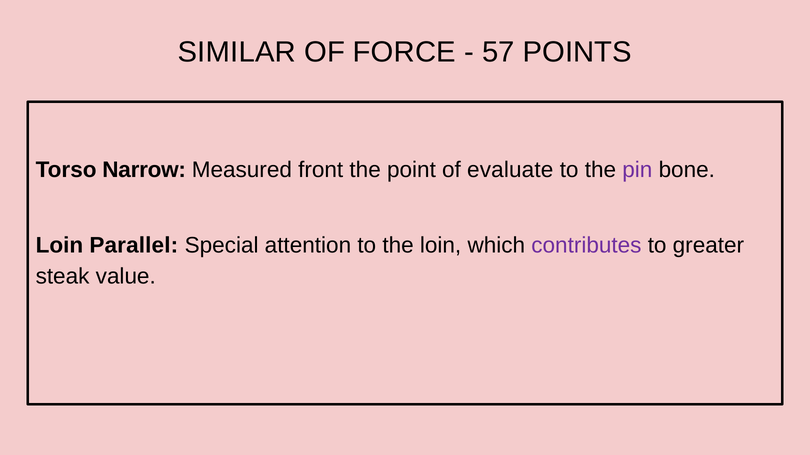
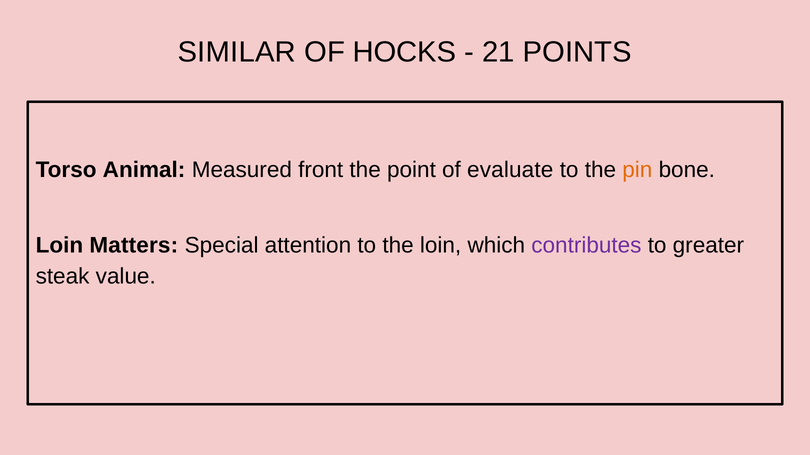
FORCE: FORCE -> HOCKS (404, 52)
57: 57 -> 21 (498, 52)
Narrow: Narrow -> Animal (144, 170)
pin colour: purple -> orange (637, 170)
Parallel: Parallel -> Matters (134, 246)
